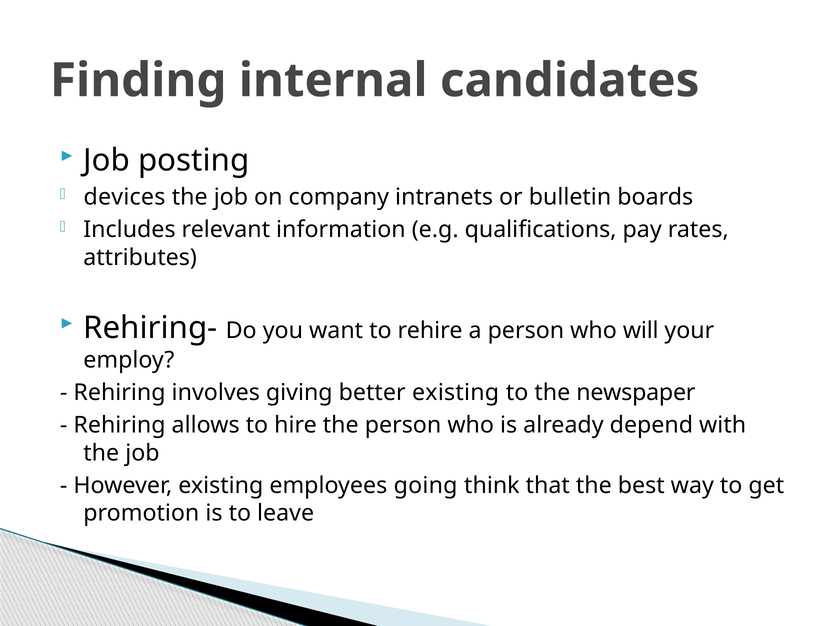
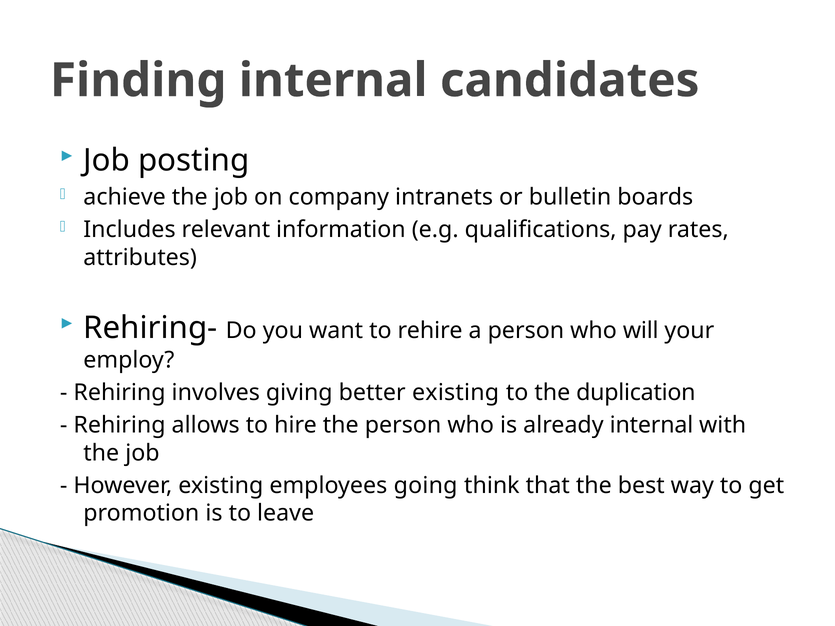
devices: devices -> achieve (125, 197)
newspaper: newspaper -> duplication (636, 393)
already depend: depend -> internal (651, 425)
